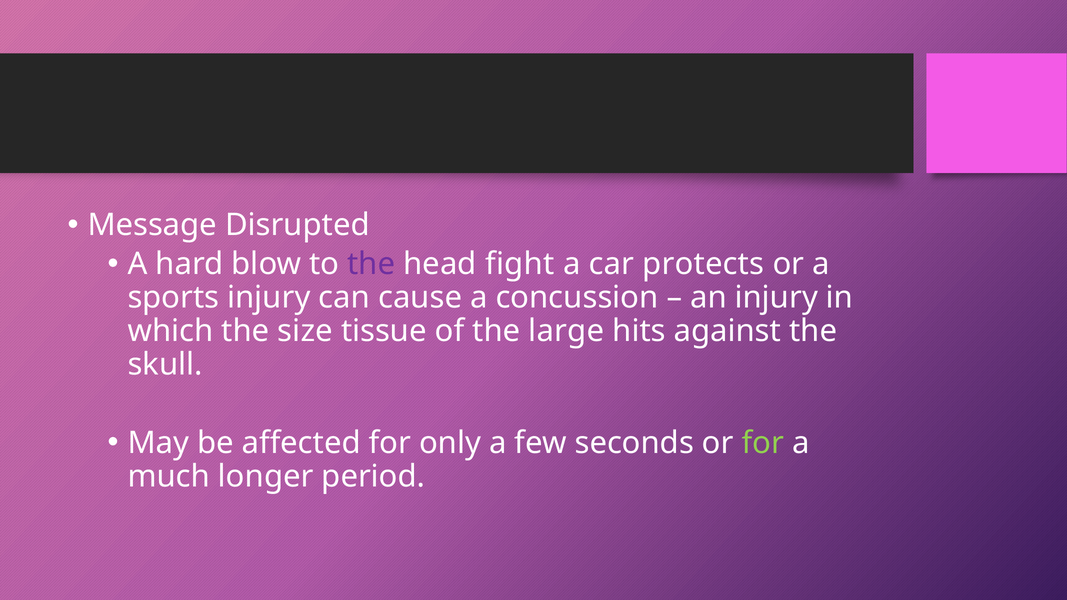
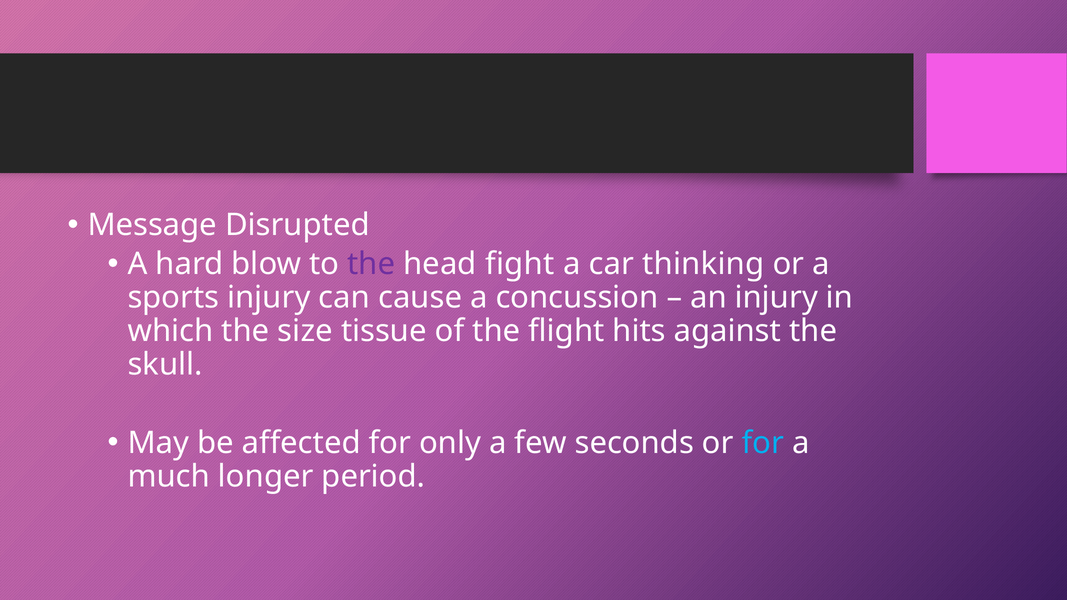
protects: protects -> thinking (703, 264)
large: large -> flight (566, 331)
for colour: light green -> light blue (763, 443)
